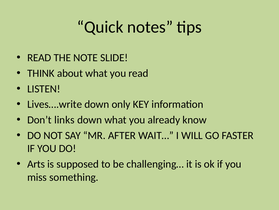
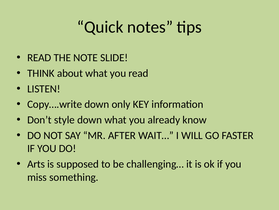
Lives….write: Lives….write -> Copy….write (55, 104)
links: links -> style (64, 120)
